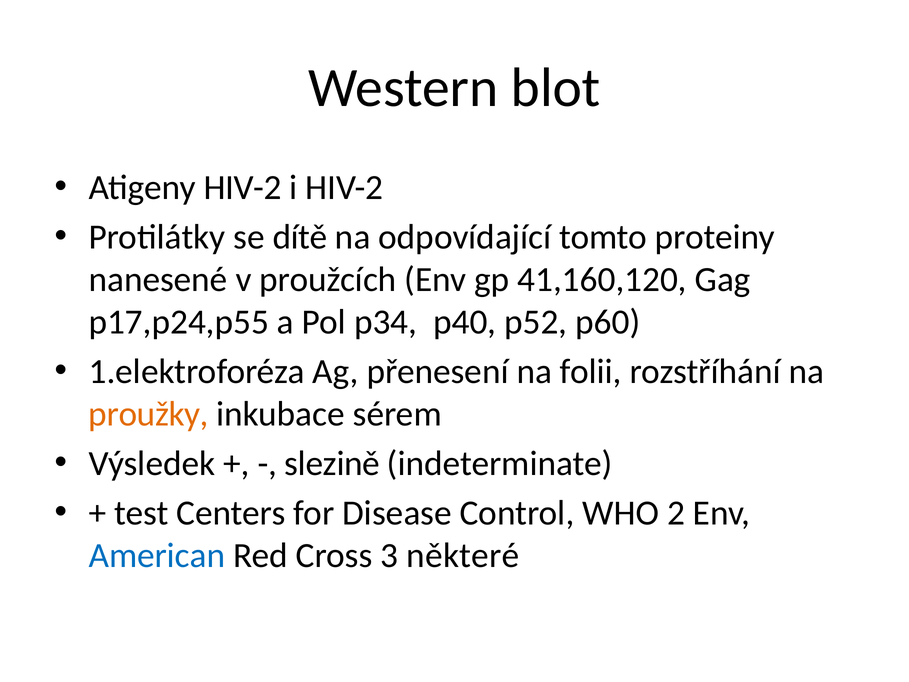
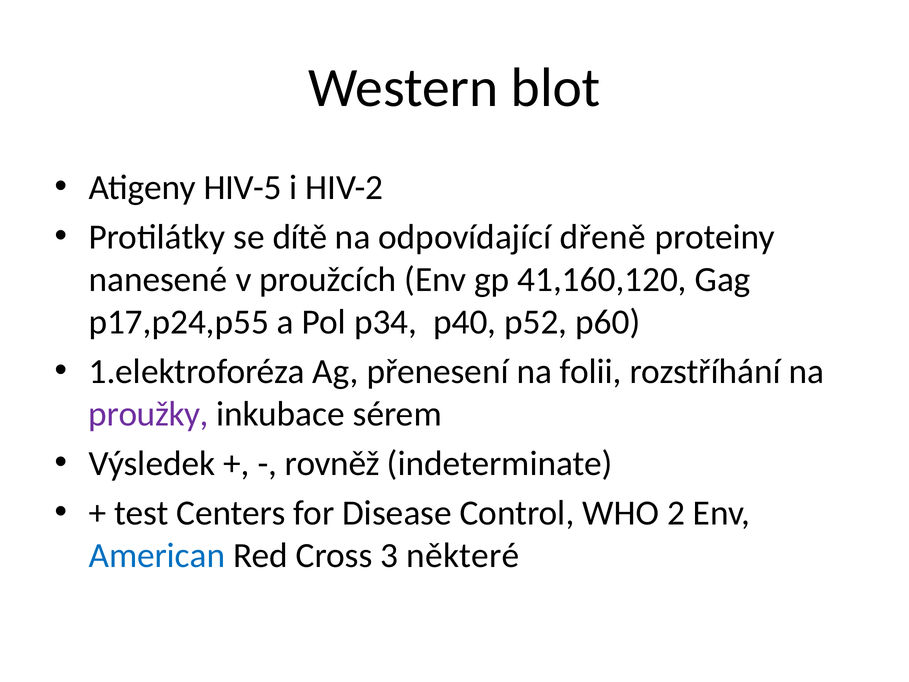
Atigeny HIV-2: HIV-2 -> HIV-5 (243, 187)
tomto: tomto -> dřeně (603, 237)
proužky colour: orange -> purple (149, 414)
slezině: slezině -> rovněž (332, 463)
